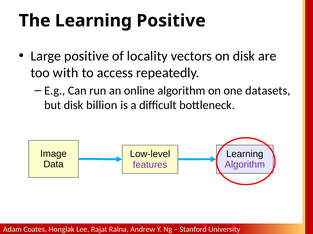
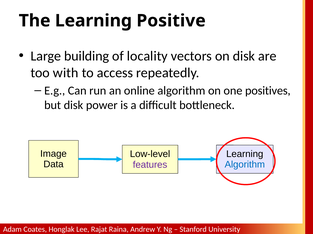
Large positive: positive -> building (87, 56)
datasets: datasets -> positives (268, 91)
billion: billion -> power (102, 106)
Algorithm colour: purple -> blue (245, 165)
